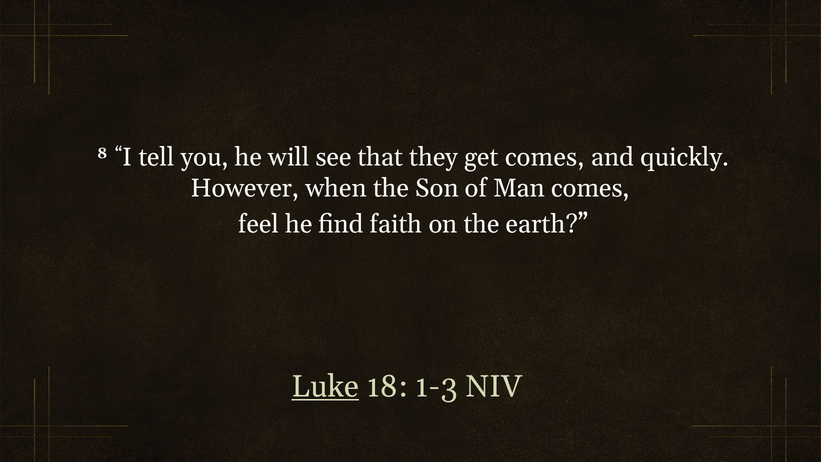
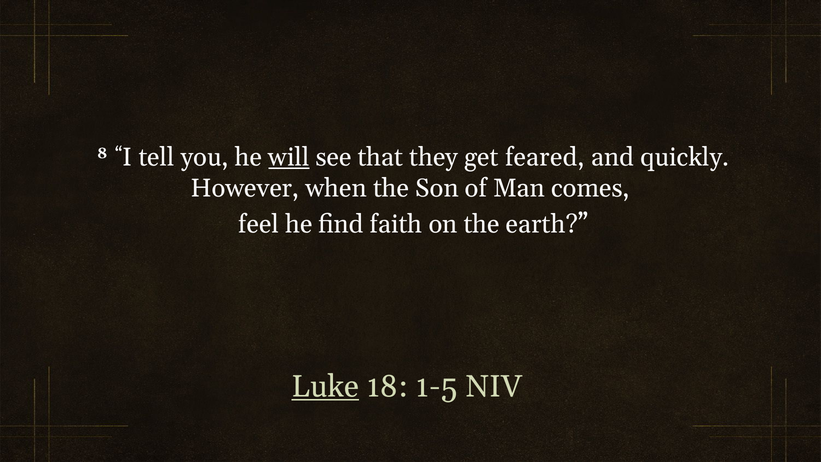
will underline: none -> present (289, 157)
get comes: comes -> feared (545, 157)
1-3: 1-3 -> 1-5 (436, 386)
